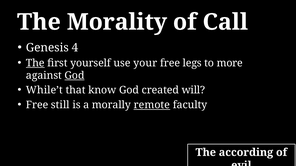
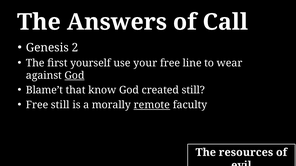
Morality: Morality -> Answers (117, 22)
4: 4 -> 2 (75, 48)
The underline: present -> none (35, 63)
legs: legs -> line (192, 63)
more: more -> wear (230, 63)
While’t: While’t -> Blame’t (44, 90)
created will: will -> still (193, 90)
according: according -> resources (246, 153)
